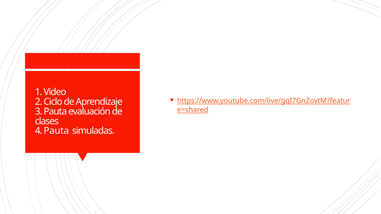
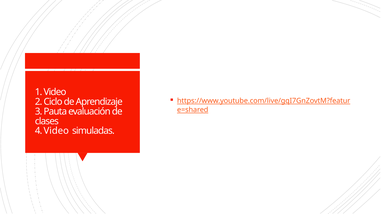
4 Pauta: Pauta -> Video (56, 131)
